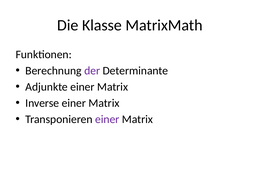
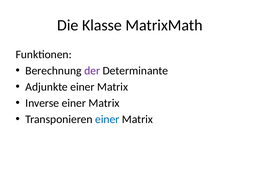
einer colour: purple -> blue (107, 119)
